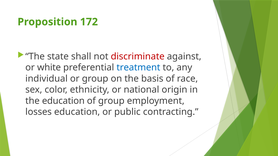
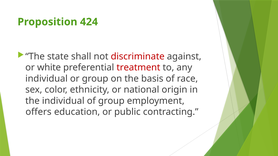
172: 172 -> 424 (89, 22)
treatment colour: blue -> red (138, 68)
the education: education -> individual (63, 101)
losses: losses -> offers (38, 112)
